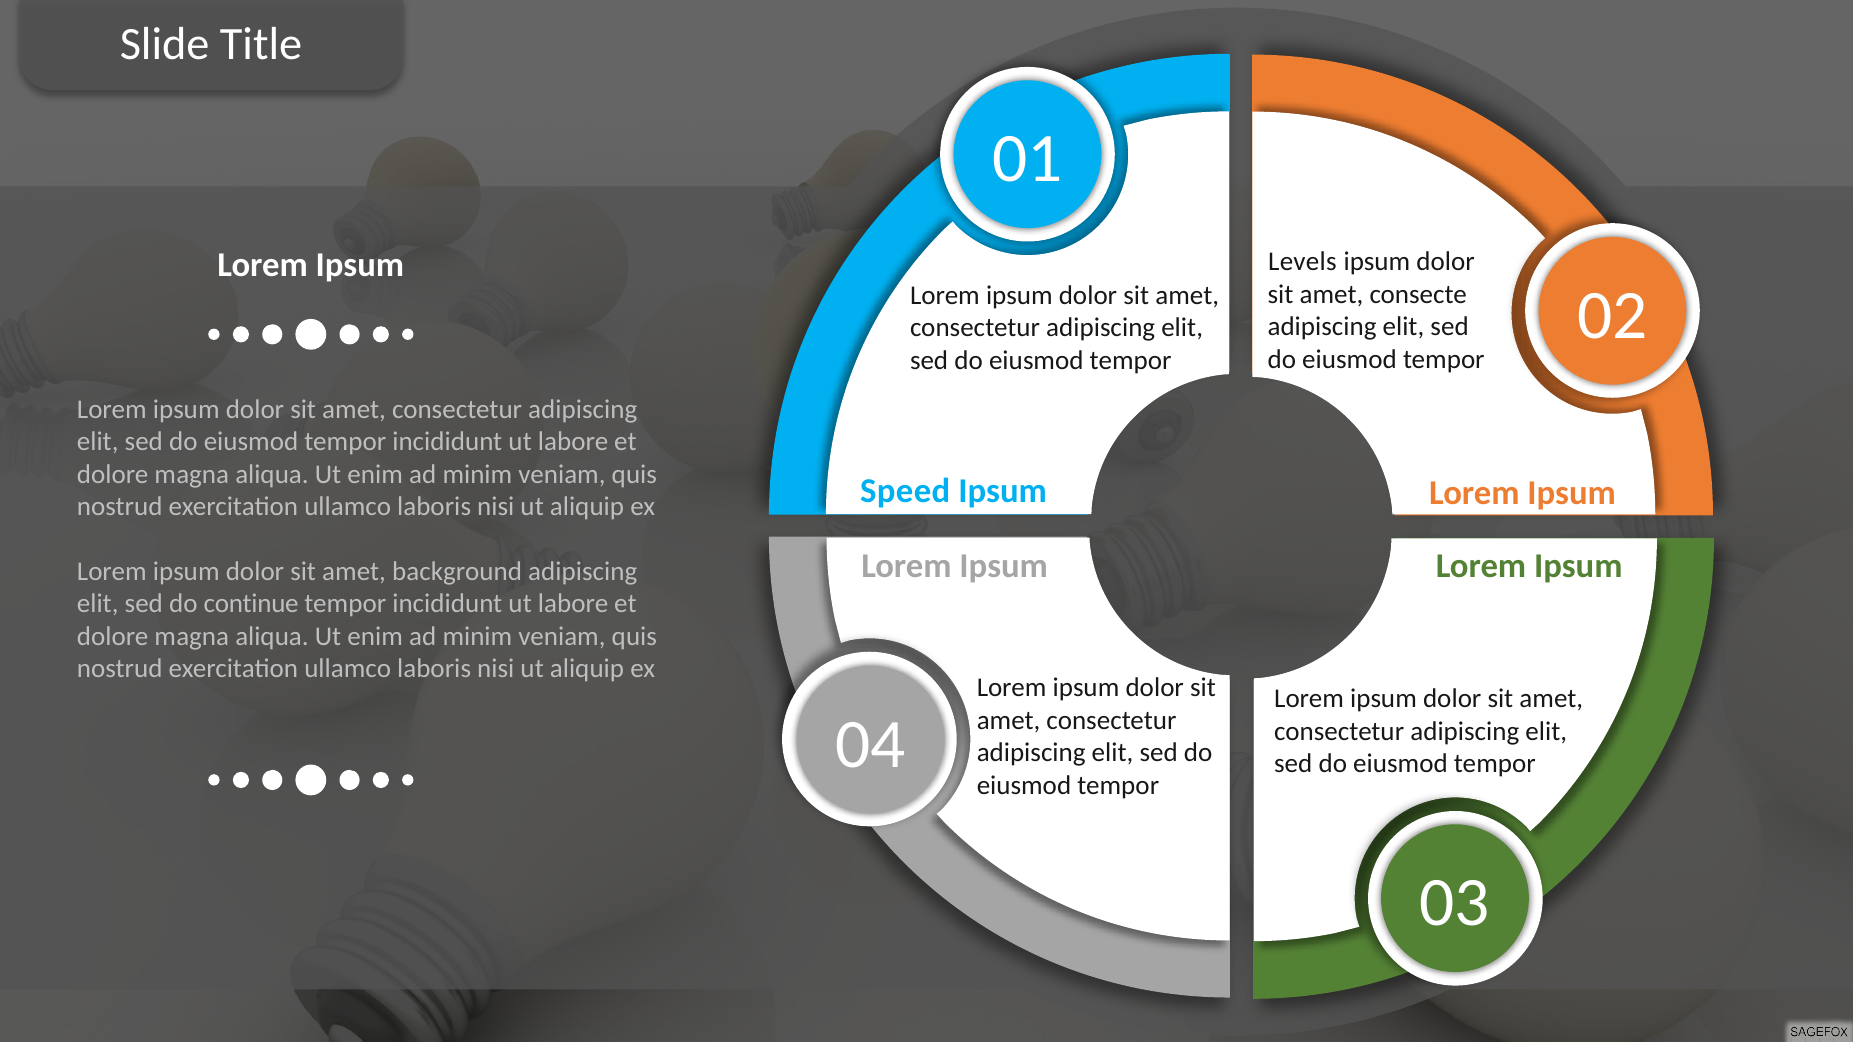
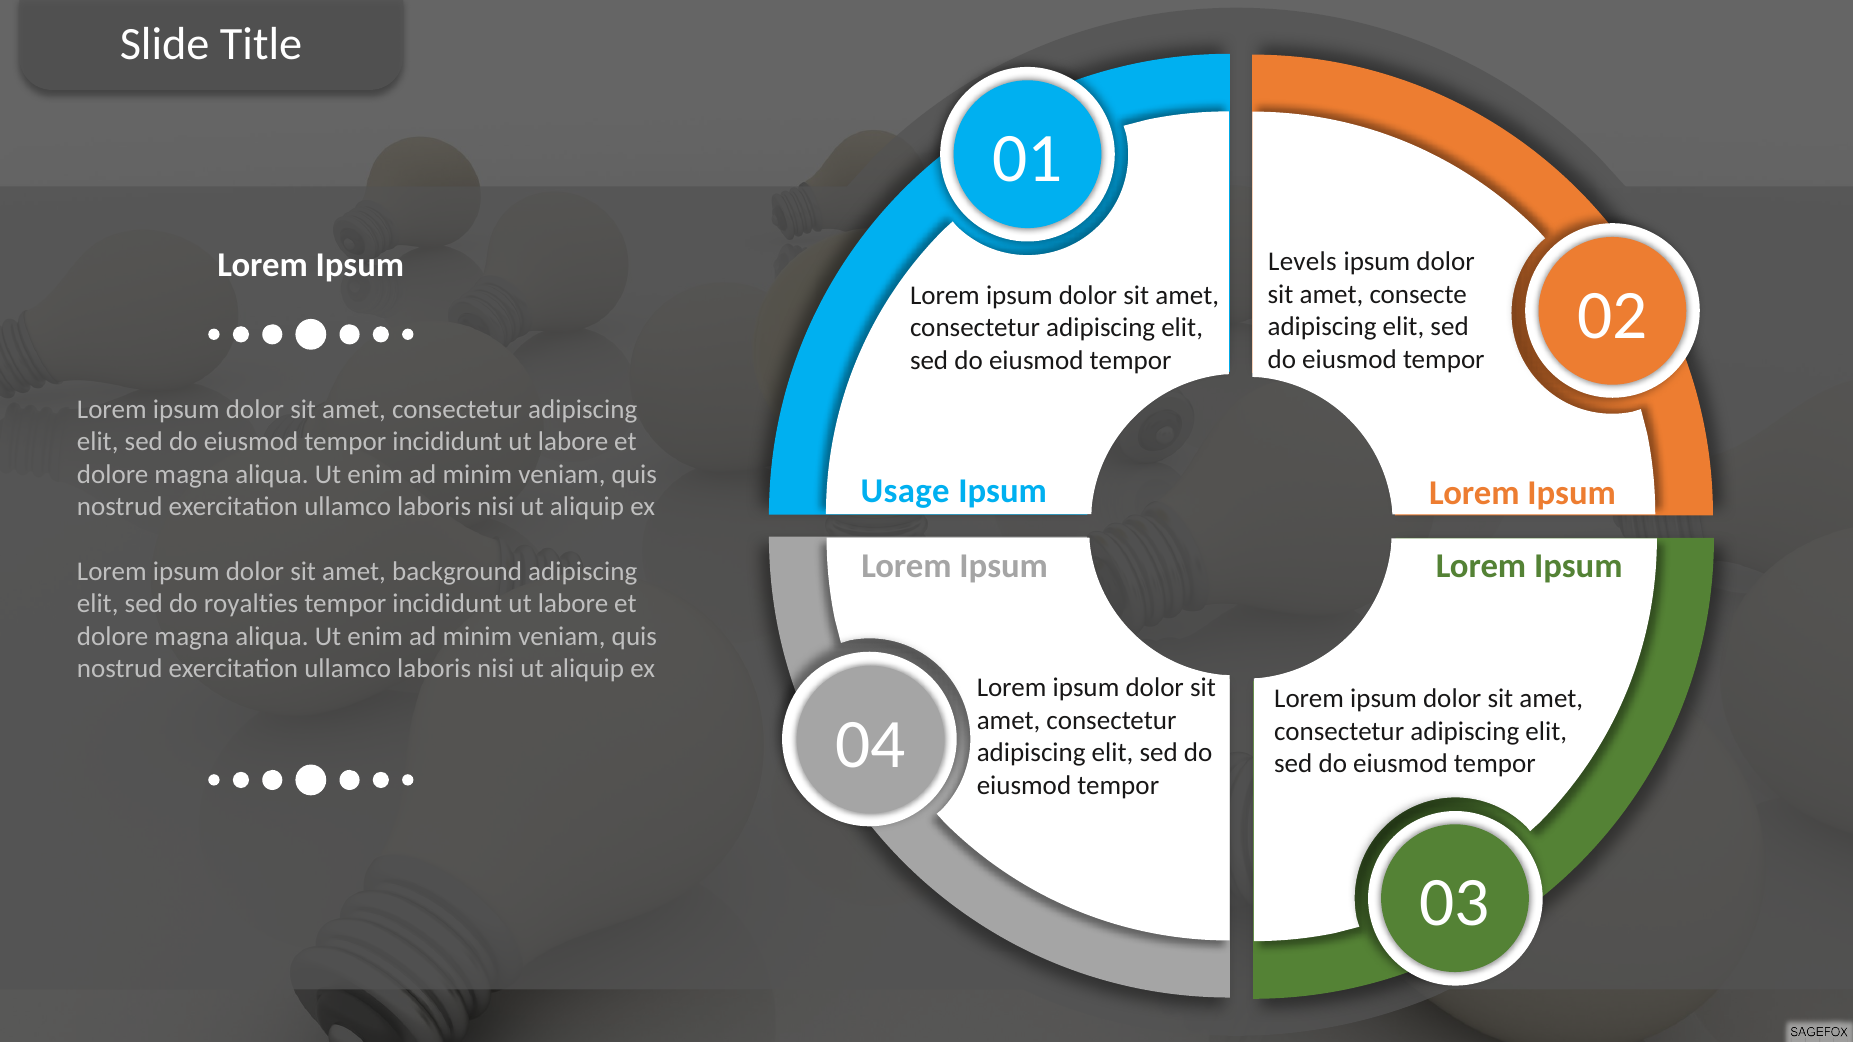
Speed: Speed -> Usage (905, 491)
continue: continue -> royalties (251, 604)
